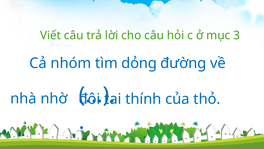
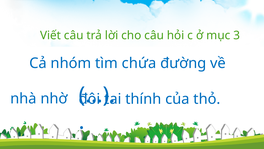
dỏng: dỏng -> chứa (139, 63)
